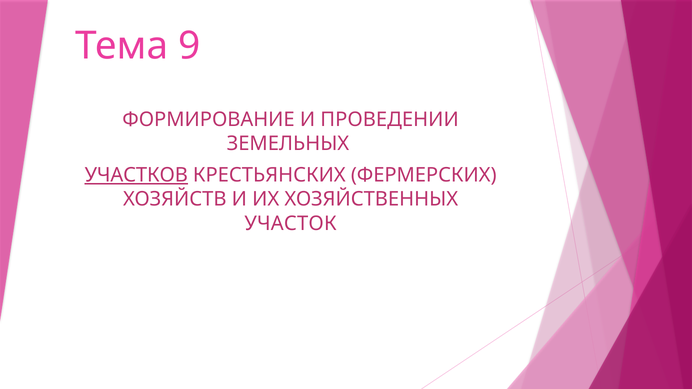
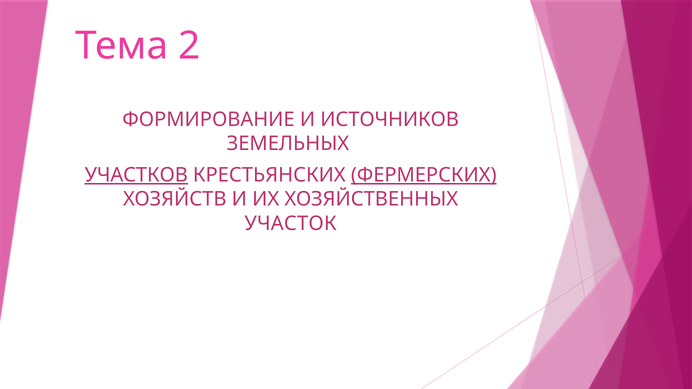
9: 9 -> 2 (190, 46)
ПРОВЕДЕНИИ: ПРОВЕДЕНИИ -> ИСТОЧНИКОВ (390, 120)
ФЕРМЕРСКИХ underline: none -> present (424, 175)
